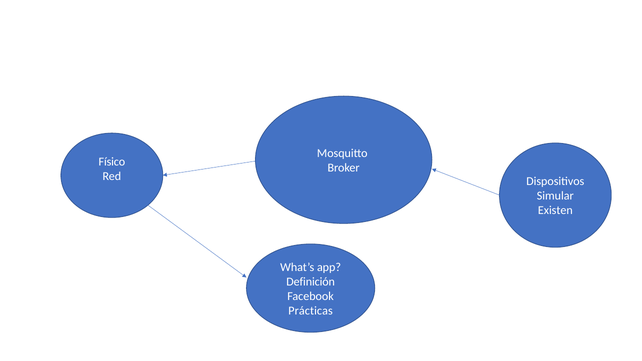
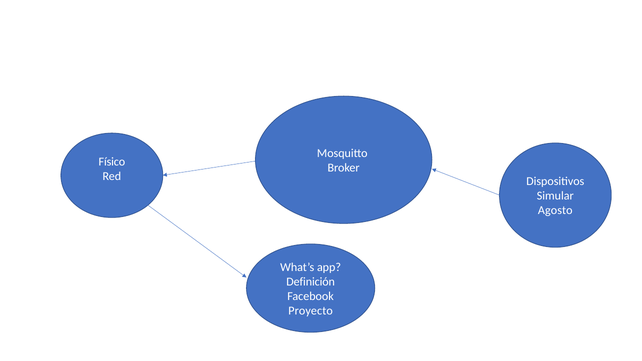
Existen: Existen -> Agosto (555, 210)
Prácticas: Prácticas -> Proyecto (311, 311)
